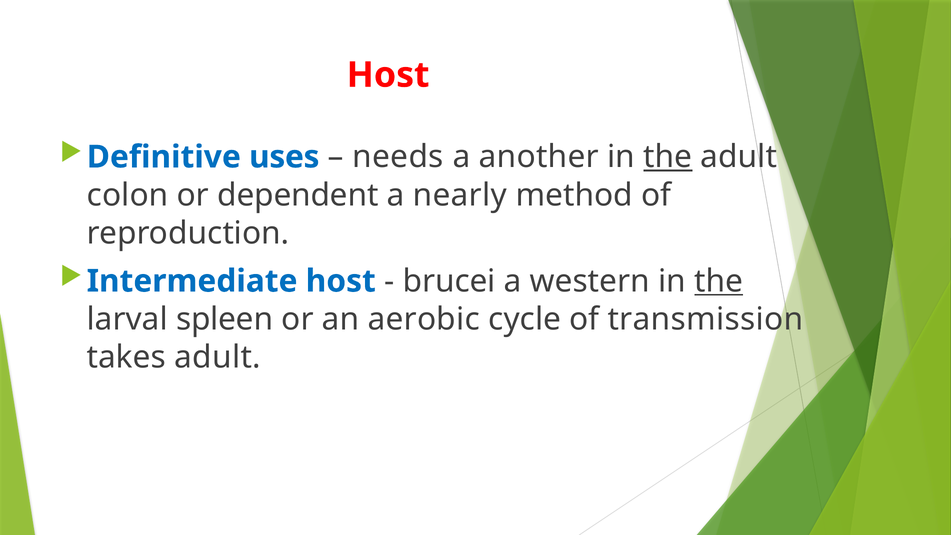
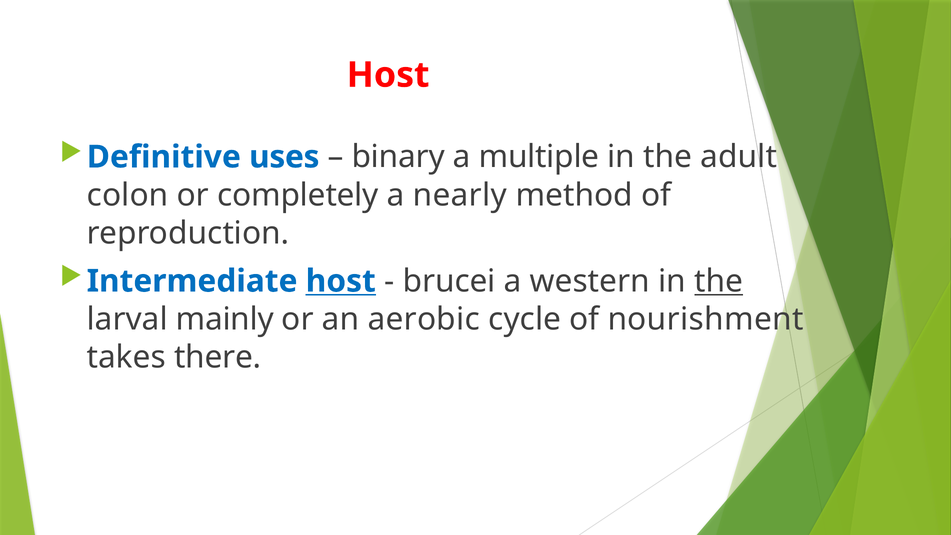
needs: needs -> binary (398, 157)
another: another -> multiple (539, 157)
the underline: present -> none (668, 157)
dependent: dependent -> completely (298, 195)
host underline: none -> present (341, 281)
spleen: spleen -> mainly (225, 319)
transmission: transmission -> nourishment (706, 319)
takes adult: adult -> there (218, 357)
